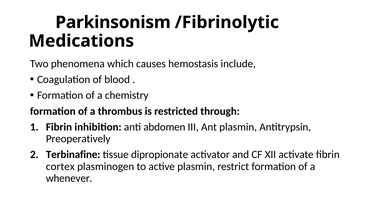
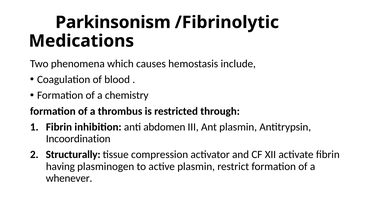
Preoperatively: Preoperatively -> Incoordination (78, 139)
Terbinafine: Terbinafine -> Structurally (73, 155)
dipropionate: dipropionate -> compression (160, 155)
cortex: cortex -> having (60, 167)
